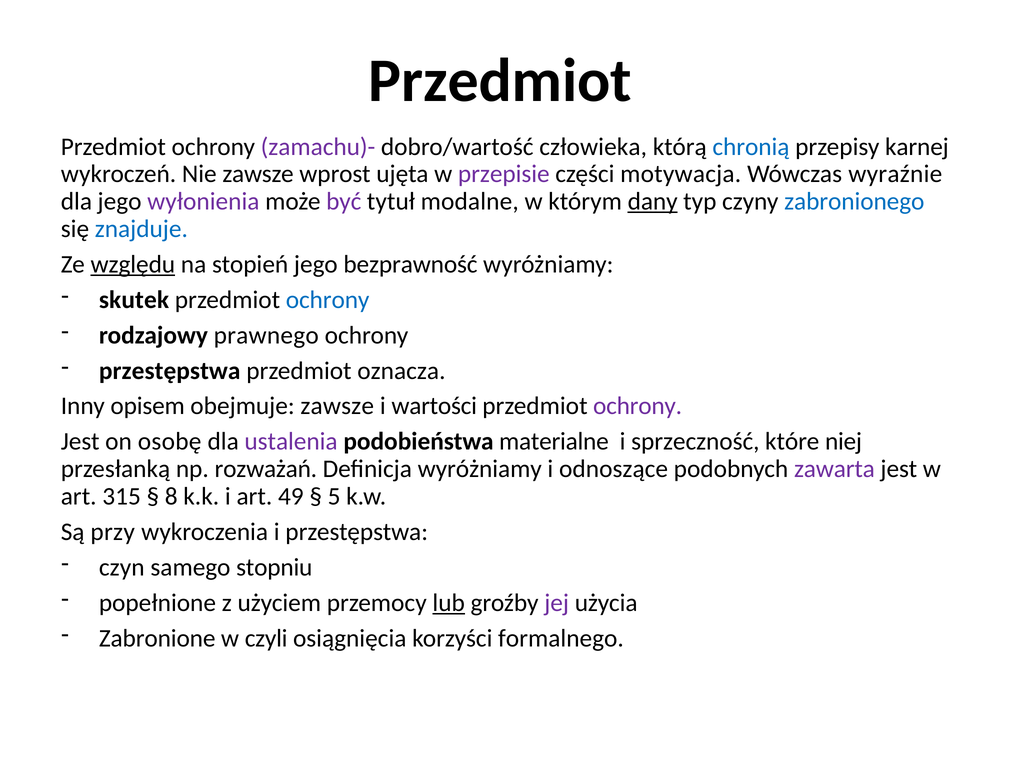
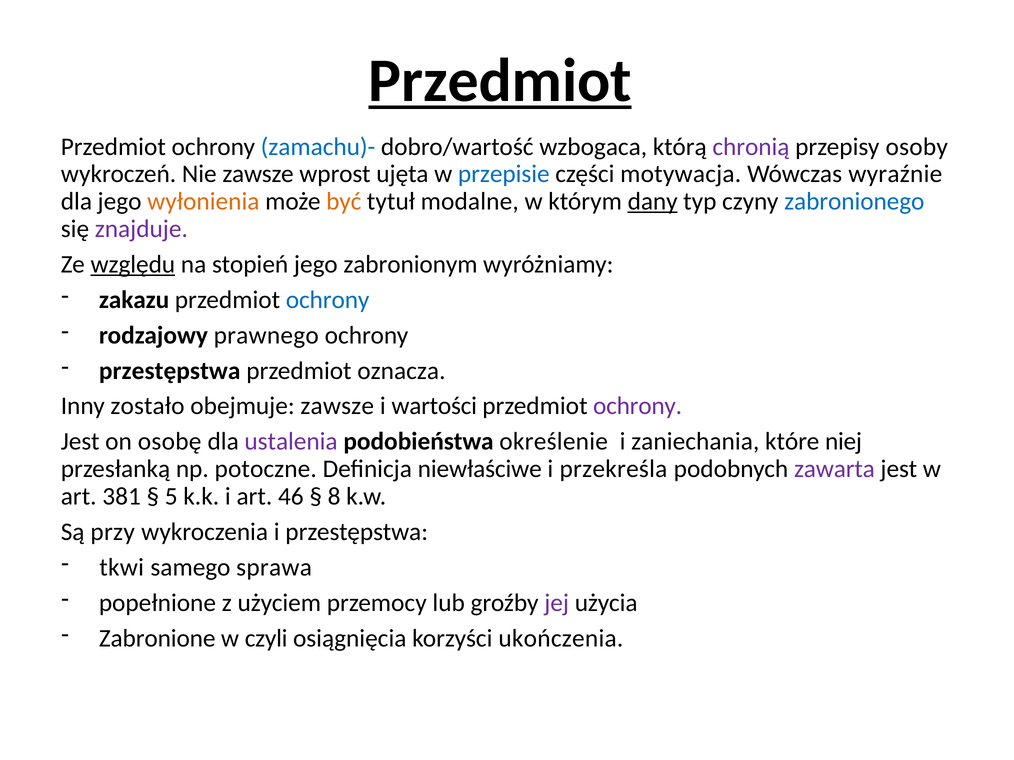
Przedmiot underline: none -> present (500, 81)
zamachu)- colour: purple -> blue (318, 147)
człowieka: człowieka -> wzbogaca (593, 147)
chronią colour: blue -> purple (751, 147)
karnej: karnej -> osoby (917, 147)
przepisie colour: purple -> blue (504, 174)
wyłonienia colour: purple -> orange (203, 202)
być colour: purple -> orange (344, 202)
znajduje colour: blue -> purple (141, 229)
bezprawność: bezprawność -> zabronionym (410, 264)
skutek: skutek -> zakazu (134, 300)
opisem: opisem -> zostało (148, 406)
materialne: materialne -> określenie (554, 442)
sprzeczność: sprzeczność -> zaniechania (695, 442)
rozważań: rozważań -> potoczne (266, 469)
Definicja wyróżniamy: wyróżniamy -> niewłaściwe (480, 469)
odnoszące: odnoszące -> przekreśla (613, 469)
315: 315 -> 381 (122, 497)
8: 8 -> 5 (171, 497)
49: 49 -> 46 (291, 497)
5: 5 -> 8 (334, 497)
czyn: czyn -> tkwi (122, 568)
stopniu: stopniu -> sprawa (274, 568)
lub underline: present -> none (449, 603)
formalnego: formalnego -> ukończenia (561, 639)
